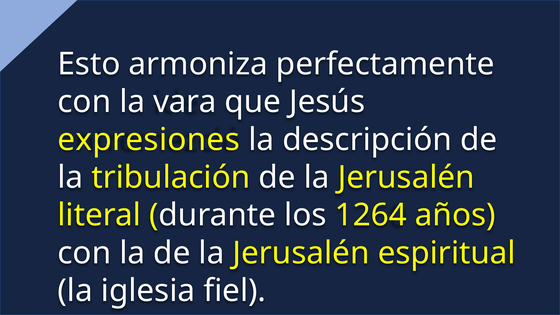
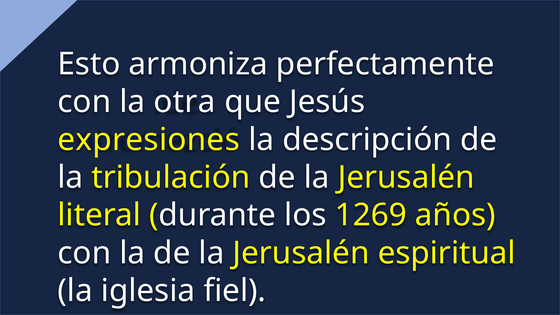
vara: vara -> otra (185, 102)
1264: 1264 -> 1269 (371, 215)
